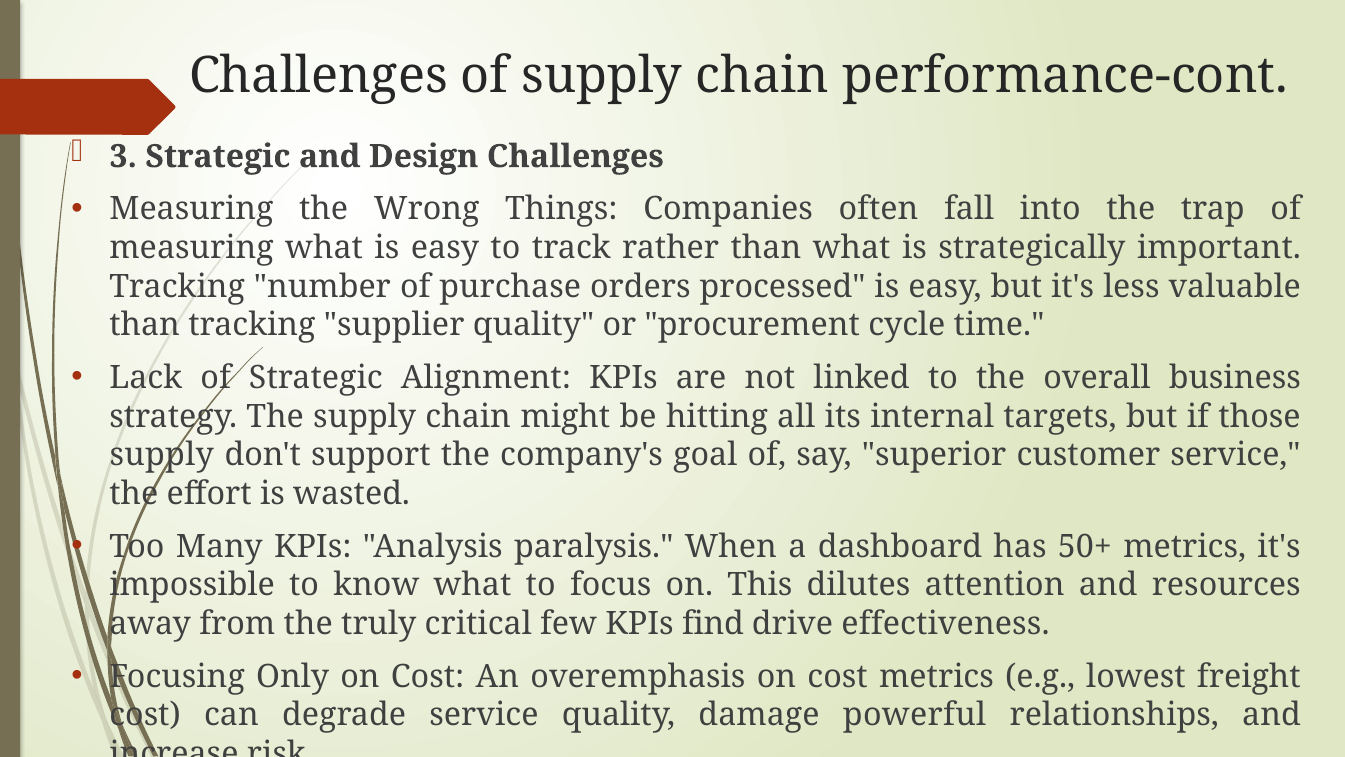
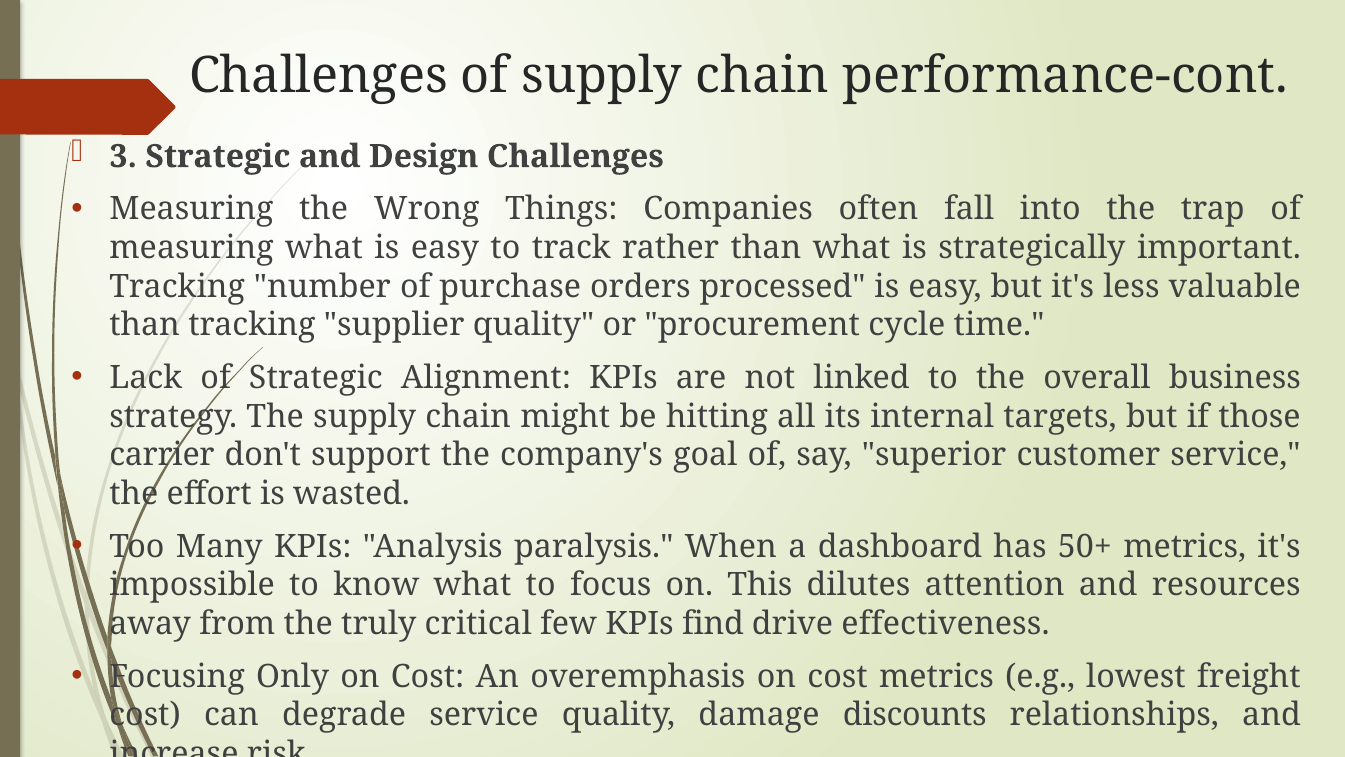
supply: supply -> carrier (162, 455)
powerful: powerful -> discounts (915, 715)
